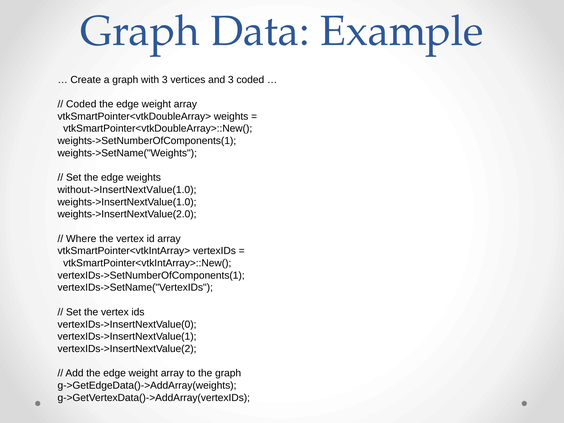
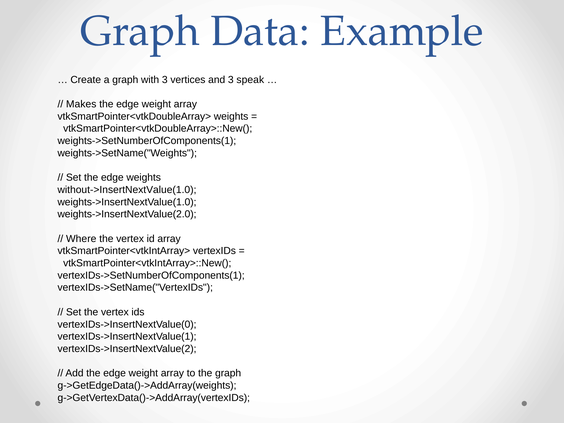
3 coded: coded -> speak (250, 80)
Coded: Coded -> Makes (81, 104)
